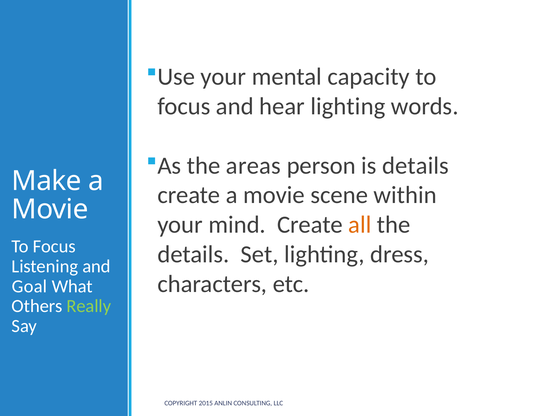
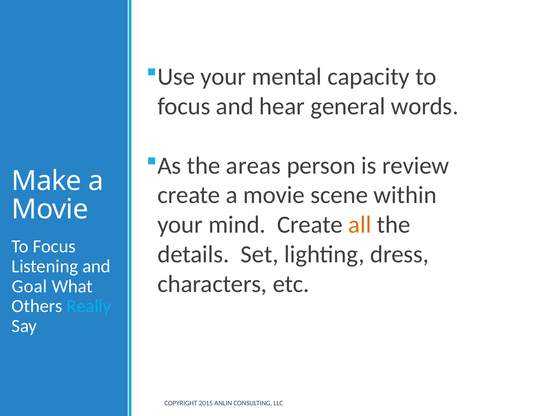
hear lighting: lighting -> general (348, 106)
is details: details -> review (416, 166)
Really colour: light green -> light blue (89, 306)
